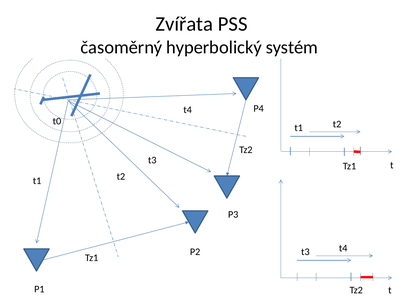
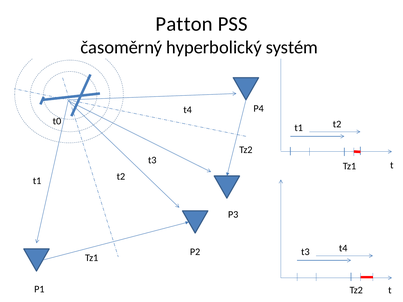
Zvířata: Zvířata -> Patton (184, 24)
